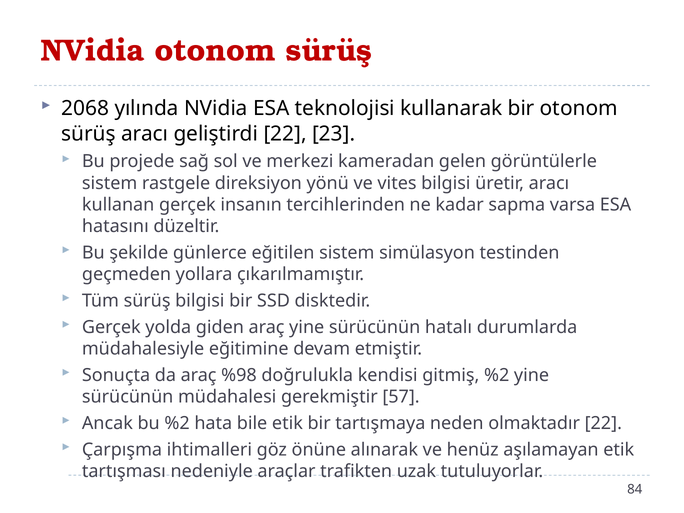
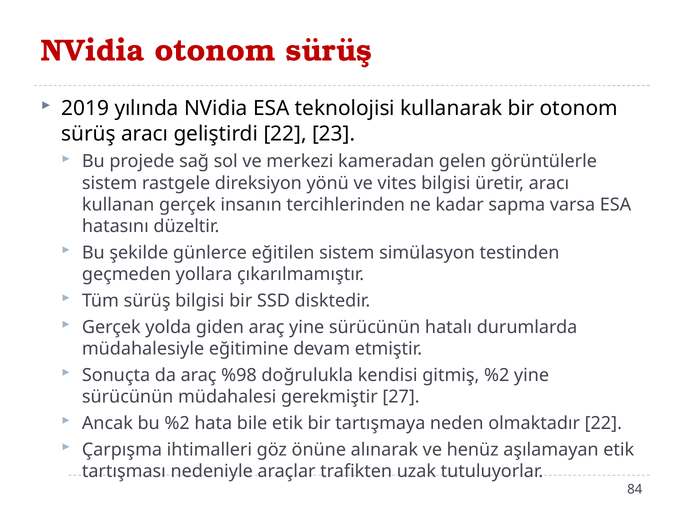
2068: 2068 -> 2019 (85, 109)
57: 57 -> 27 (401, 397)
